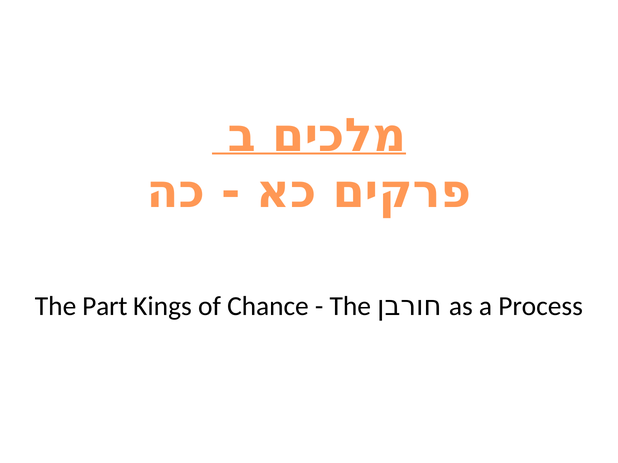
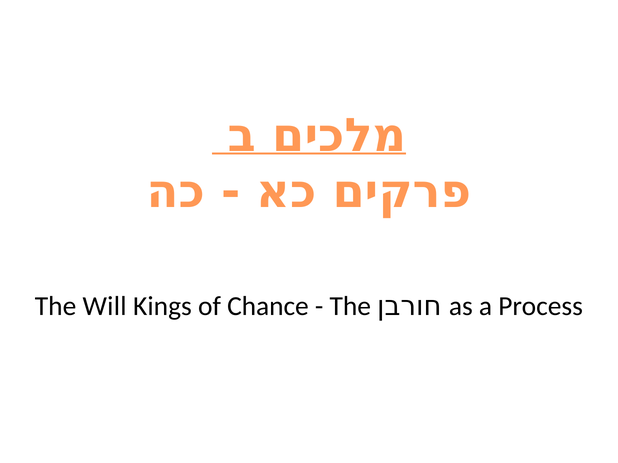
Part: Part -> Will (105, 307)
